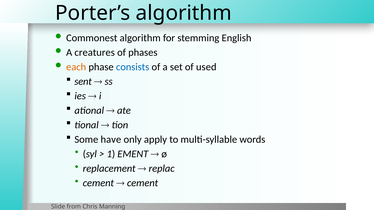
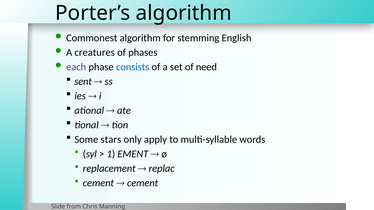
each colour: orange -> purple (76, 67)
used: used -> need (206, 67)
have: have -> stars (111, 140)
